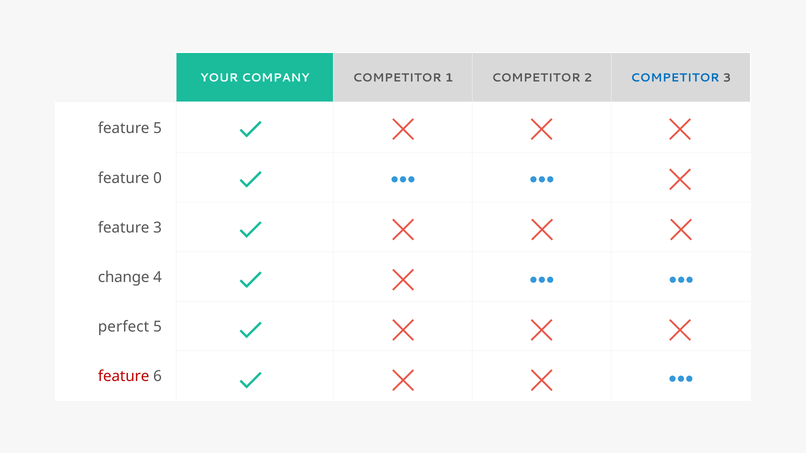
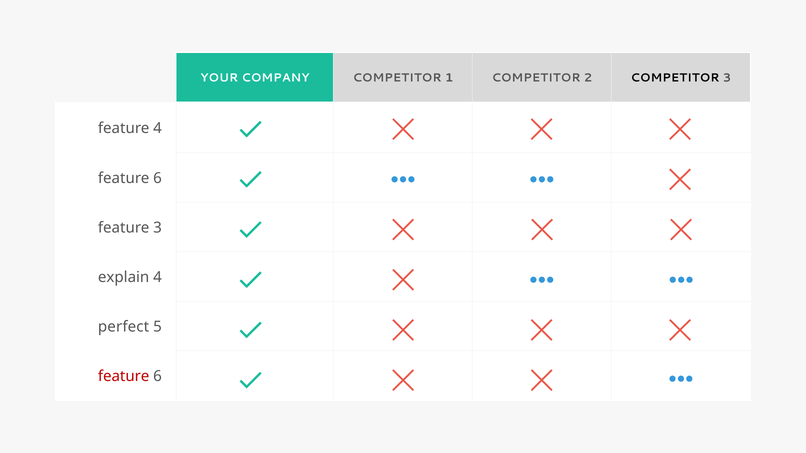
COMPETITOR colour: blue -> black (675, 78)
feature 5: 5 -> 4 (158, 128)
0: 0 -> 6 (158, 179)
change: change -> explain (124, 278)
